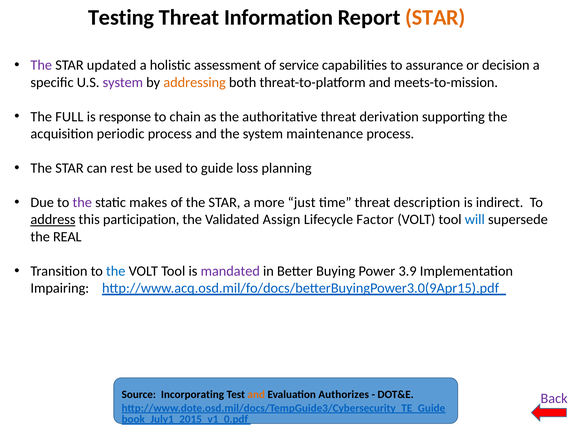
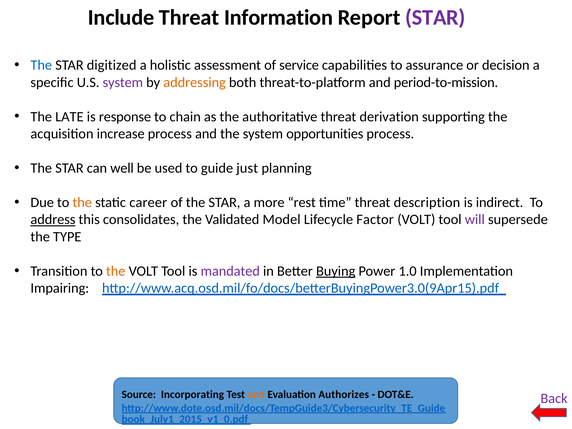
Testing: Testing -> Include (121, 17)
STAR colour: orange -> purple (435, 17)
The colour: purple -> blue (41, 65)
updated: updated -> digitized (112, 65)
meets-to-mission: meets-to-mission -> period-to-mission (446, 82)
FULL: FULL -> LATE (69, 117)
periodic: periodic -> increase (121, 134)
maintenance: maintenance -> opportunities (325, 134)
rest: rest -> well (122, 168)
loss: loss -> just (247, 168)
the colour: purple -> orange (82, 202)
makes: makes -> career (148, 202)
just: just -> rest (302, 202)
participation: participation -> consolidates (141, 220)
Assign: Assign -> Model (282, 220)
will colour: blue -> purple (475, 220)
REAL: REAL -> TYPE (67, 237)
the colour: blue -> orange (116, 271)
Buying underline: none -> present (336, 271)
3.9: 3.9 -> 1.0 (408, 271)
